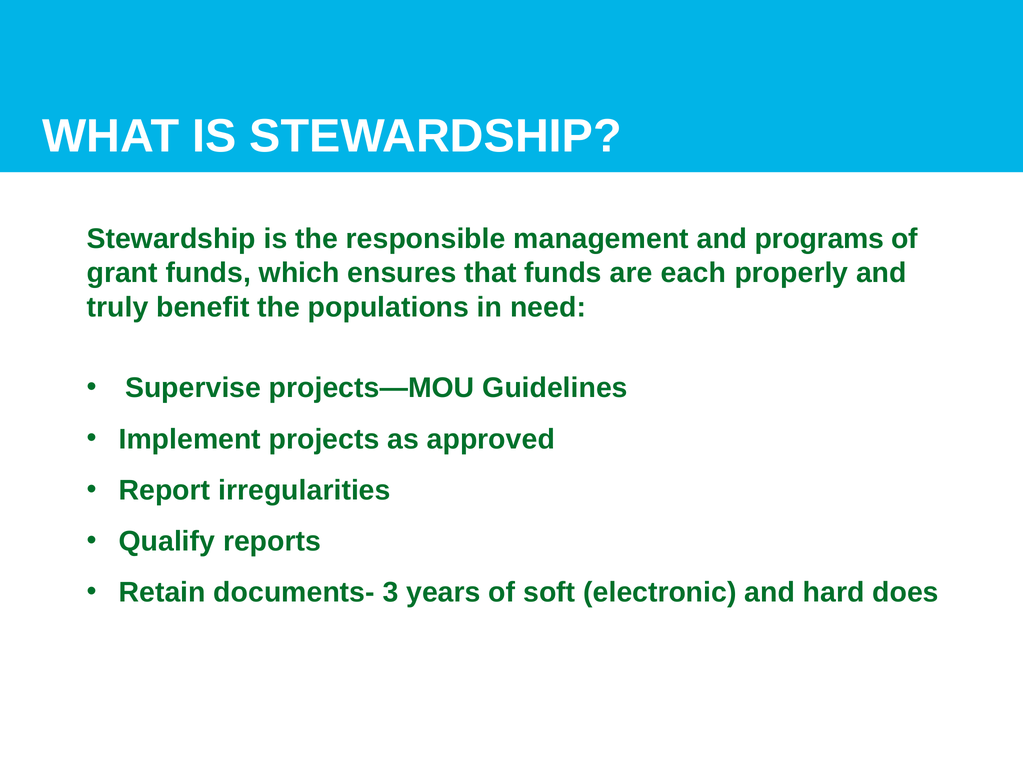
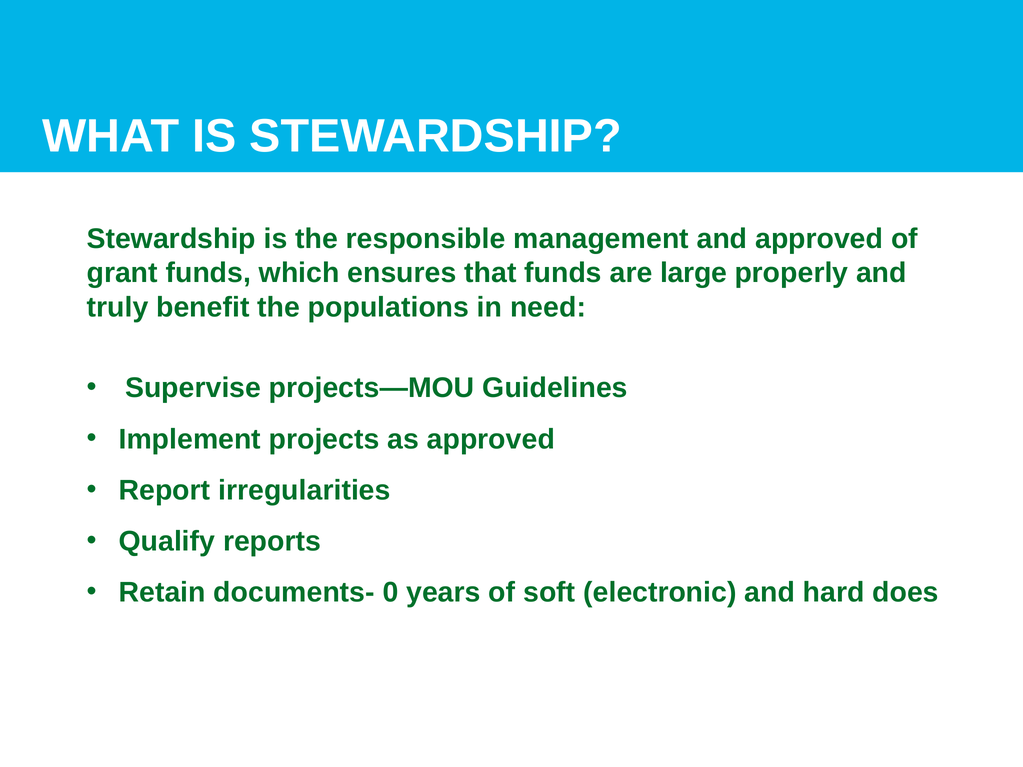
and programs: programs -> approved (819, 239)
each: each -> large (694, 273)
3: 3 -> 0 (390, 593)
